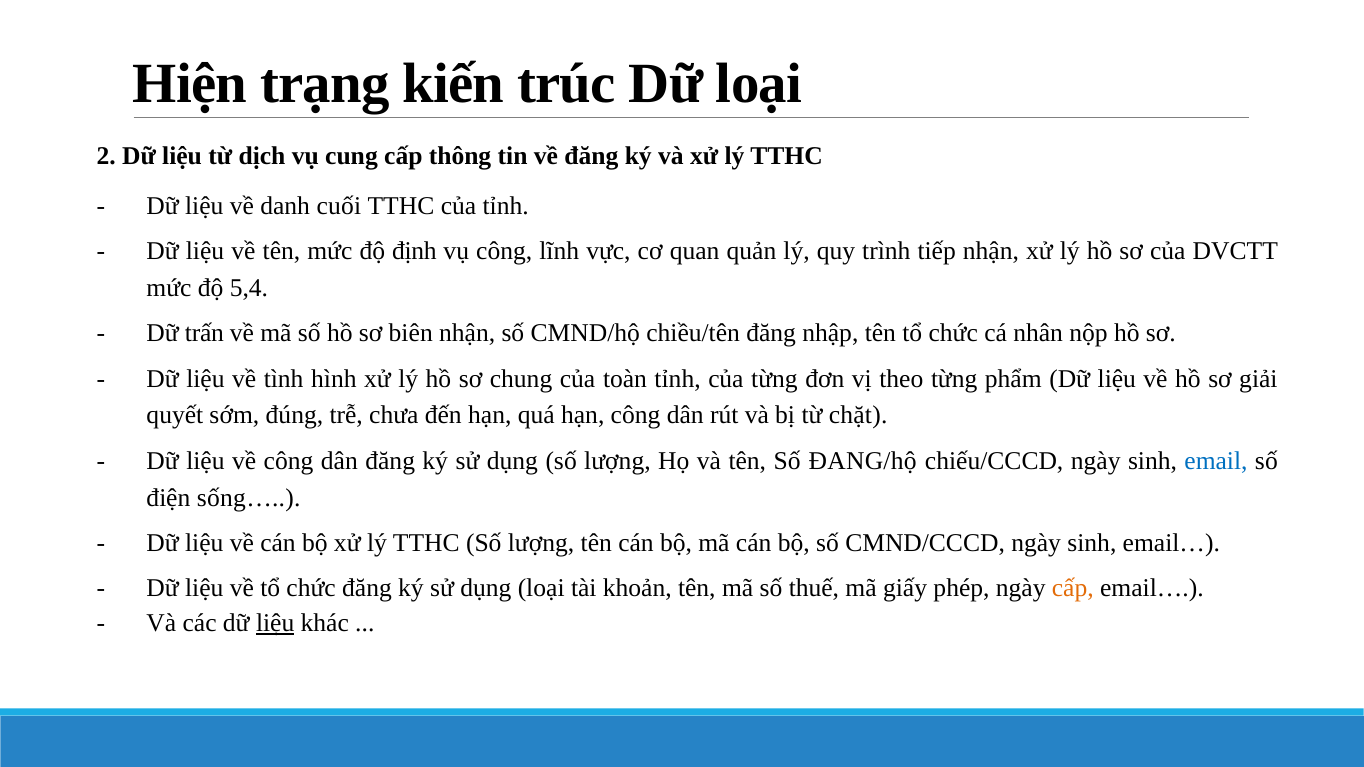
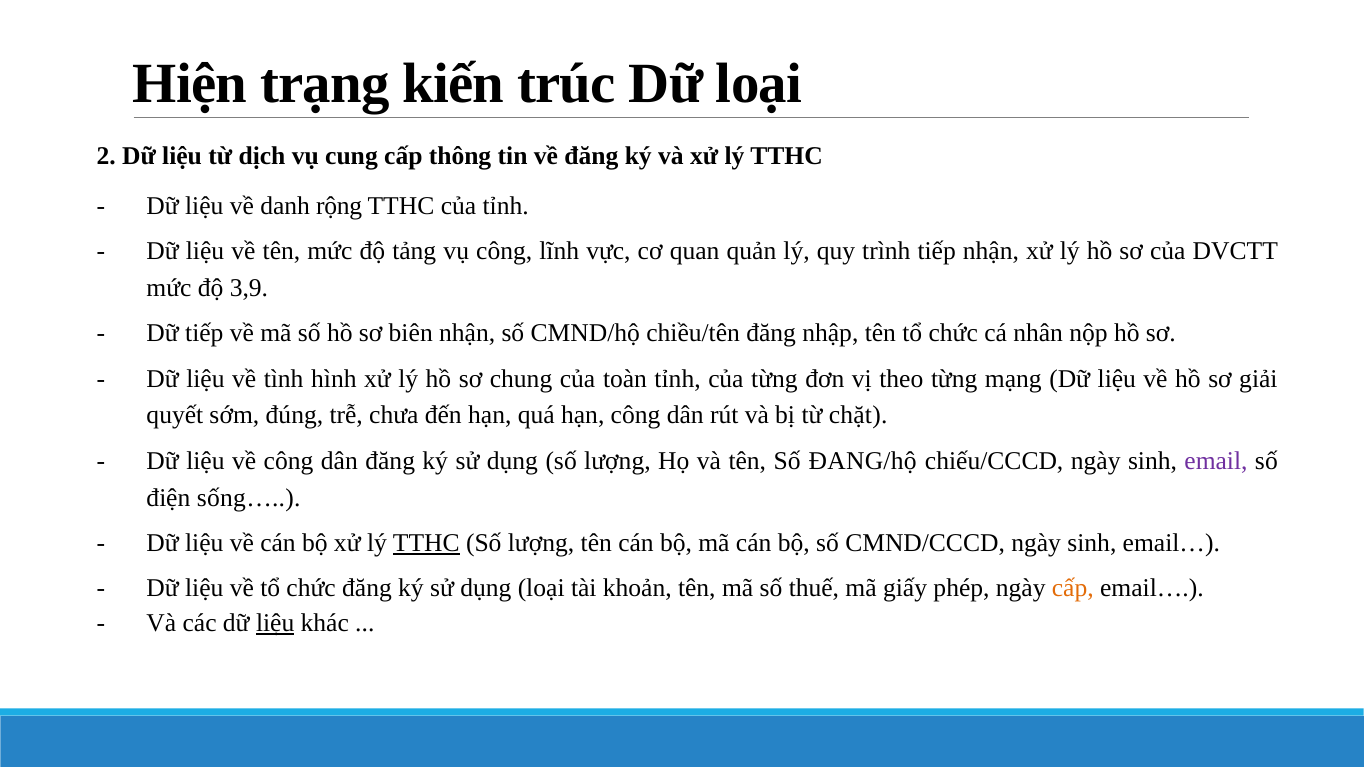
cuối: cuối -> rộng (339, 206)
định: định -> tảng (414, 251)
5,4: 5,4 -> 3,9 (249, 288)
Dữ trấn: trấn -> tiếp (204, 333)
phẩm: phẩm -> mạng (1013, 379)
email colour: blue -> purple (1216, 461)
TTHC underline: none -> present (426, 543)
